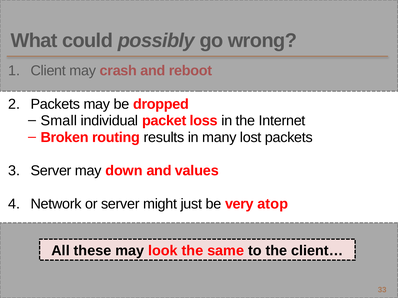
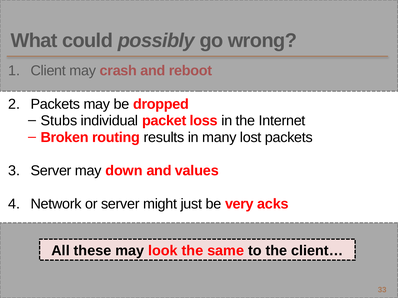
Small: Small -> Stubs (59, 121)
atop: atop -> acks (273, 204)
